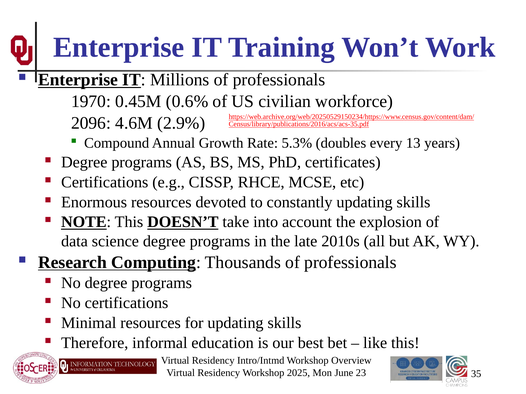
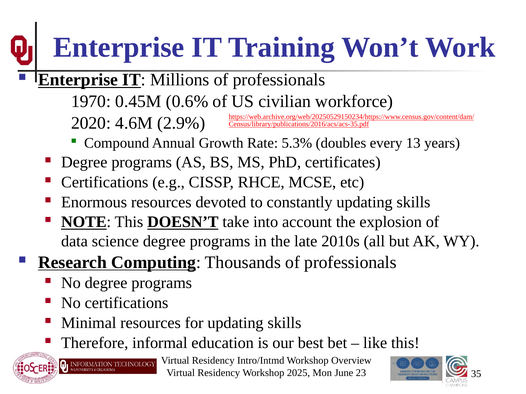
2096: 2096 -> 2020 (91, 123)
